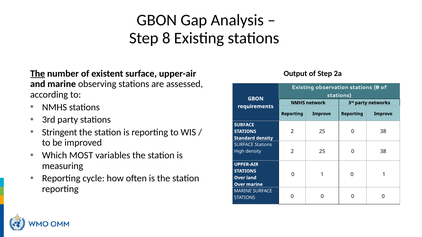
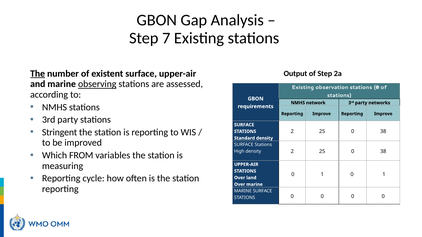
8: 8 -> 7 (166, 38)
observing underline: none -> present (97, 84)
MOST: MOST -> FROM (81, 156)
